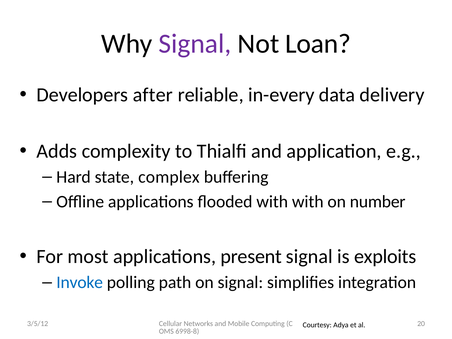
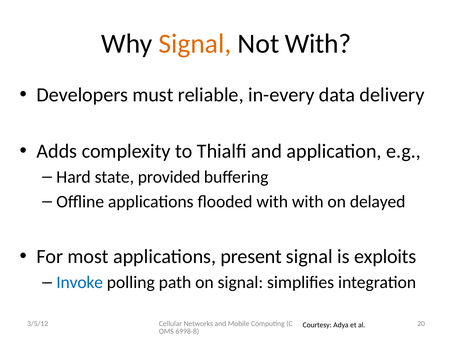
Signal colour: purple -> orange (195, 44)
Not Loan: Loan -> With (318, 44)
after: after -> must (153, 95)
complex: complex -> provided (169, 177)
number: number -> delayed (378, 202)
